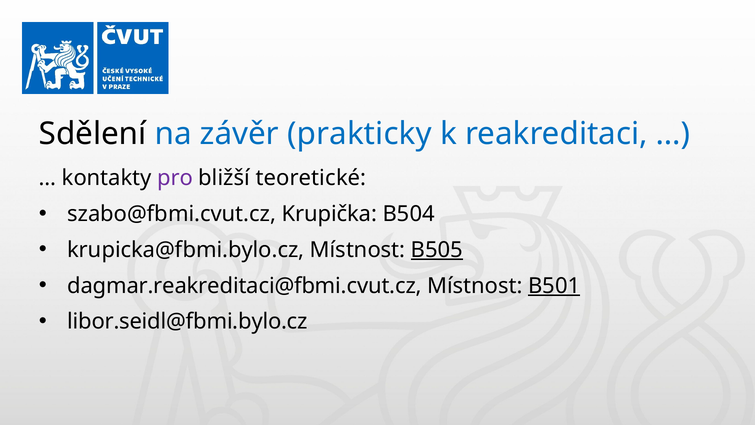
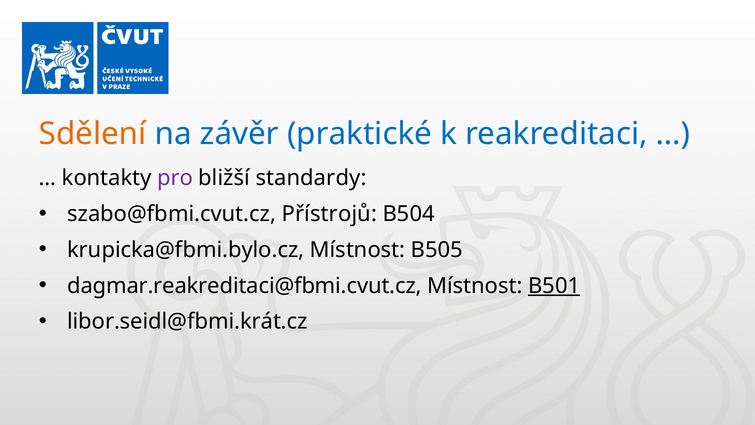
Sdělení colour: black -> orange (93, 134)
prakticky: prakticky -> praktické (360, 134)
teoretické: teoretické -> standardy (311, 178)
Krupička: Krupička -> Přístrojů (329, 214)
B505 underline: present -> none (437, 250)
libor.seidl@fbmi.bylo.cz: libor.seidl@fbmi.bylo.cz -> libor.seidl@fbmi.krát.cz (187, 321)
